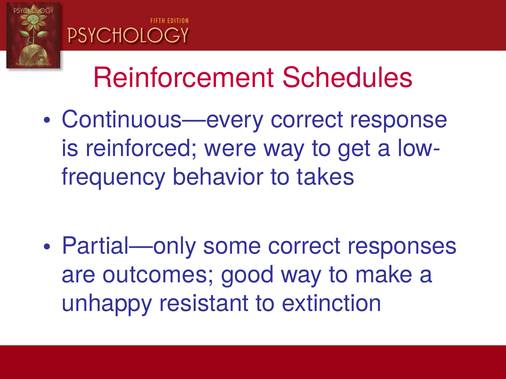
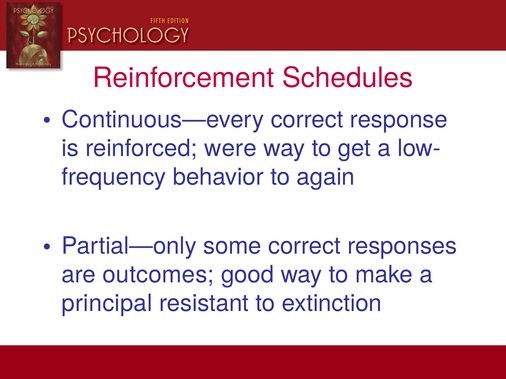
takes: takes -> again (326, 177)
unhappy: unhappy -> principal (107, 304)
